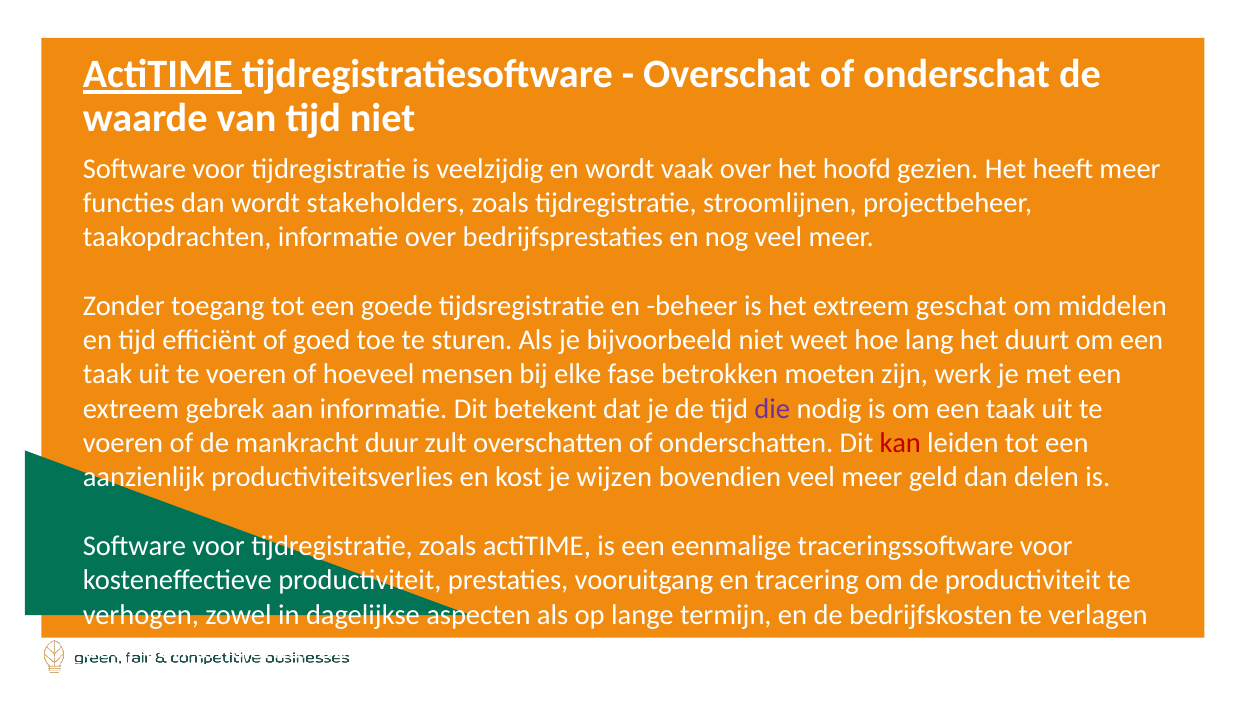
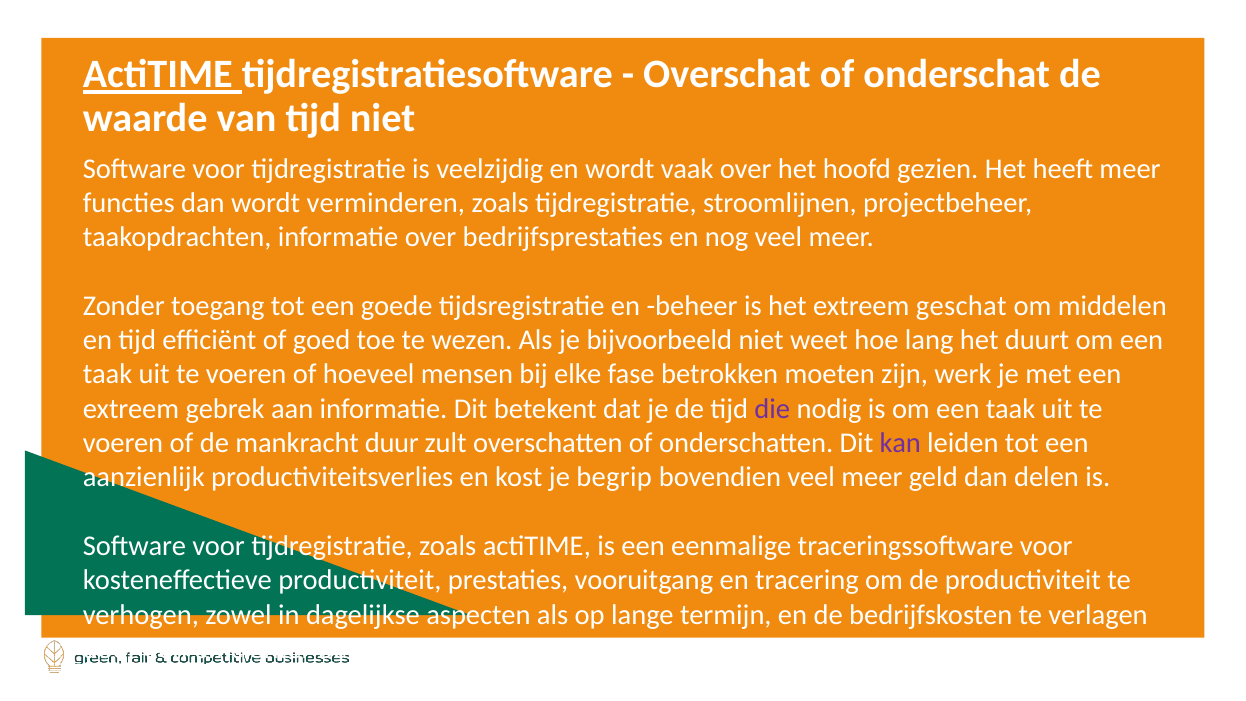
stakeholders: stakeholders -> verminderen (386, 203)
sturen: sturen -> wezen (472, 340)
kan colour: red -> purple (900, 443)
wijzen: wijzen -> begrip (614, 477)
